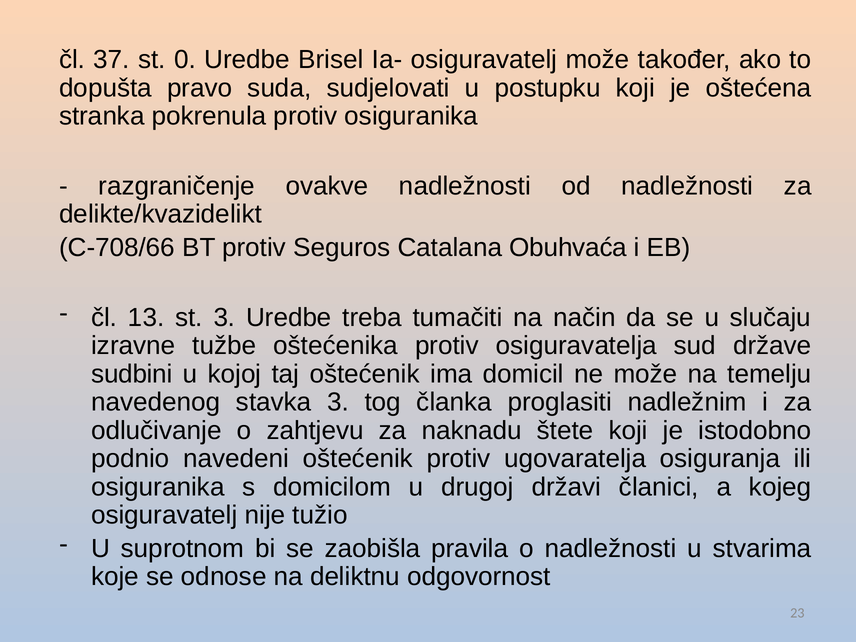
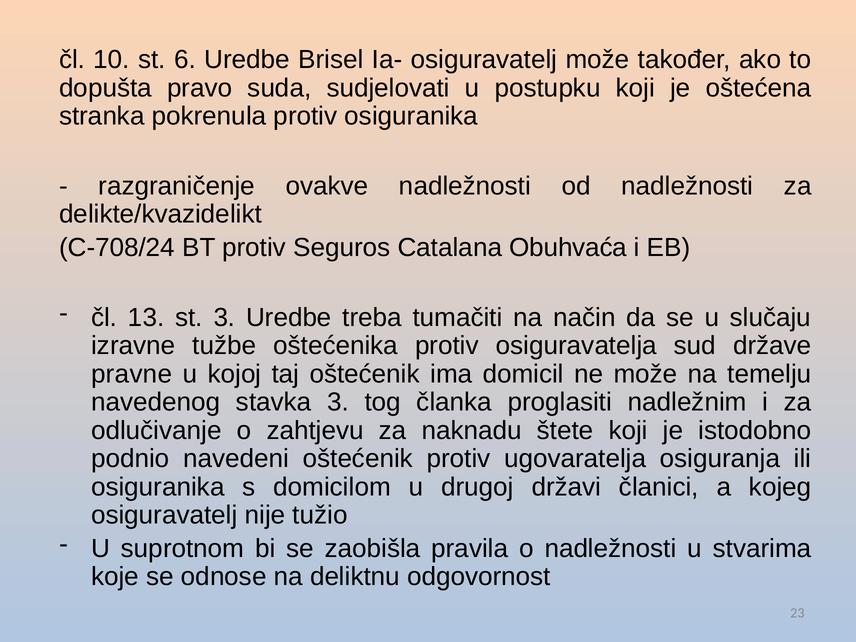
37: 37 -> 10 (112, 60)
0: 0 -> 6 (185, 60)
C-708/66: C-708/66 -> C-708/24 (117, 248)
sudbini: sudbini -> pravne (132, 374)
